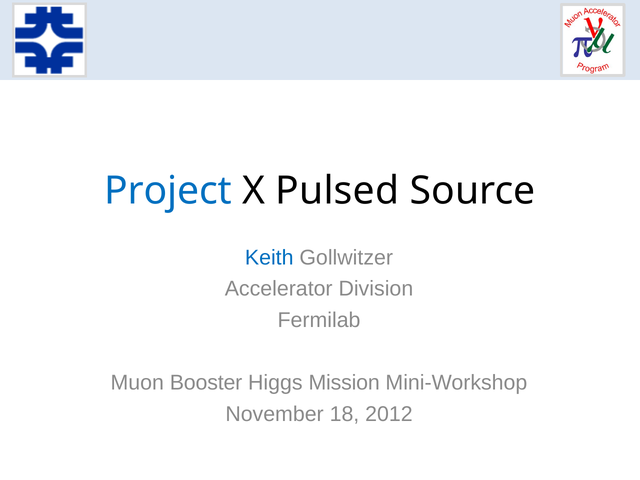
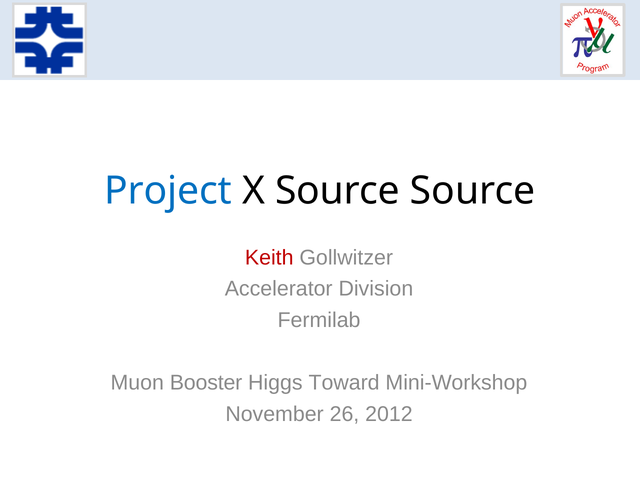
X Pulsed: Pulsed -> Source (338, 191)
Keith colour: blue -> red (269, 257)
Mission: Mission -> Toward (344, 383)
18: 18 -> 26 (344, 414)
